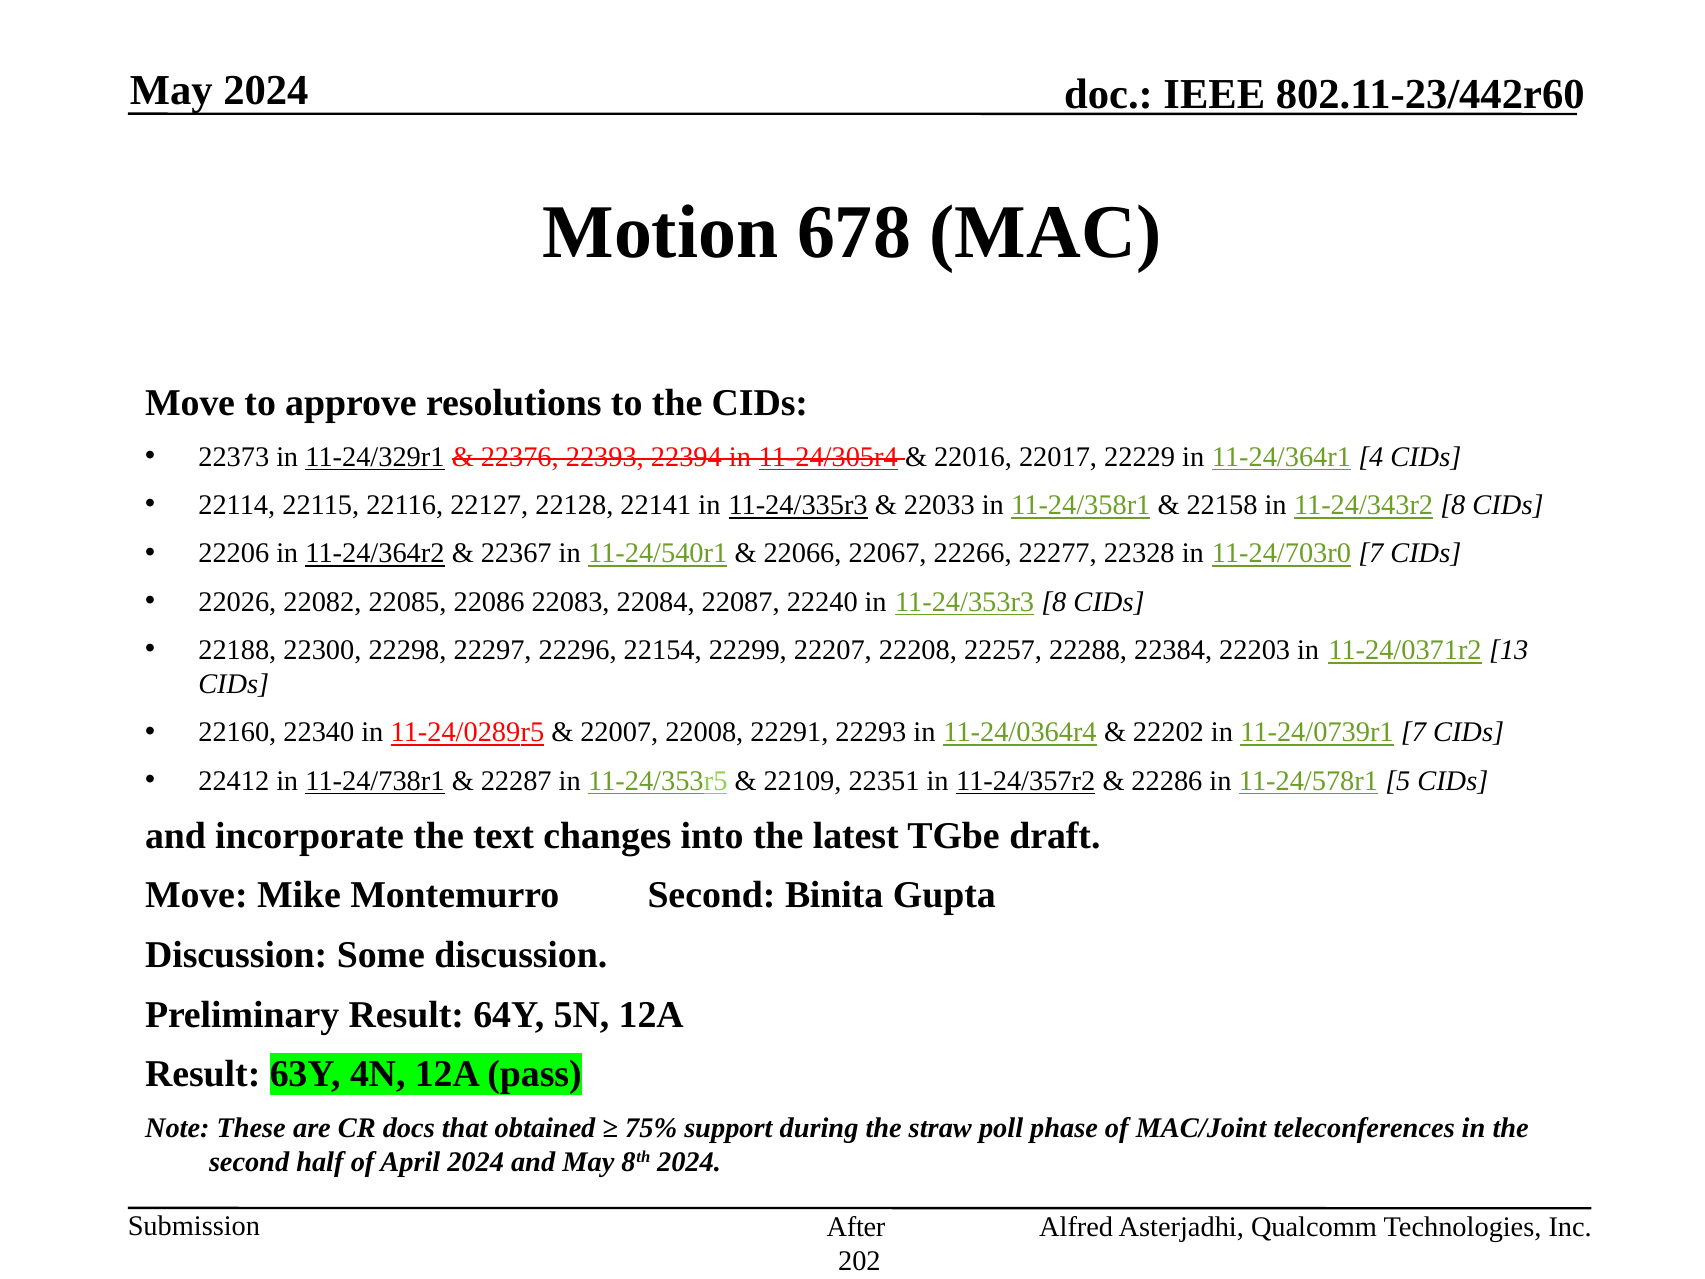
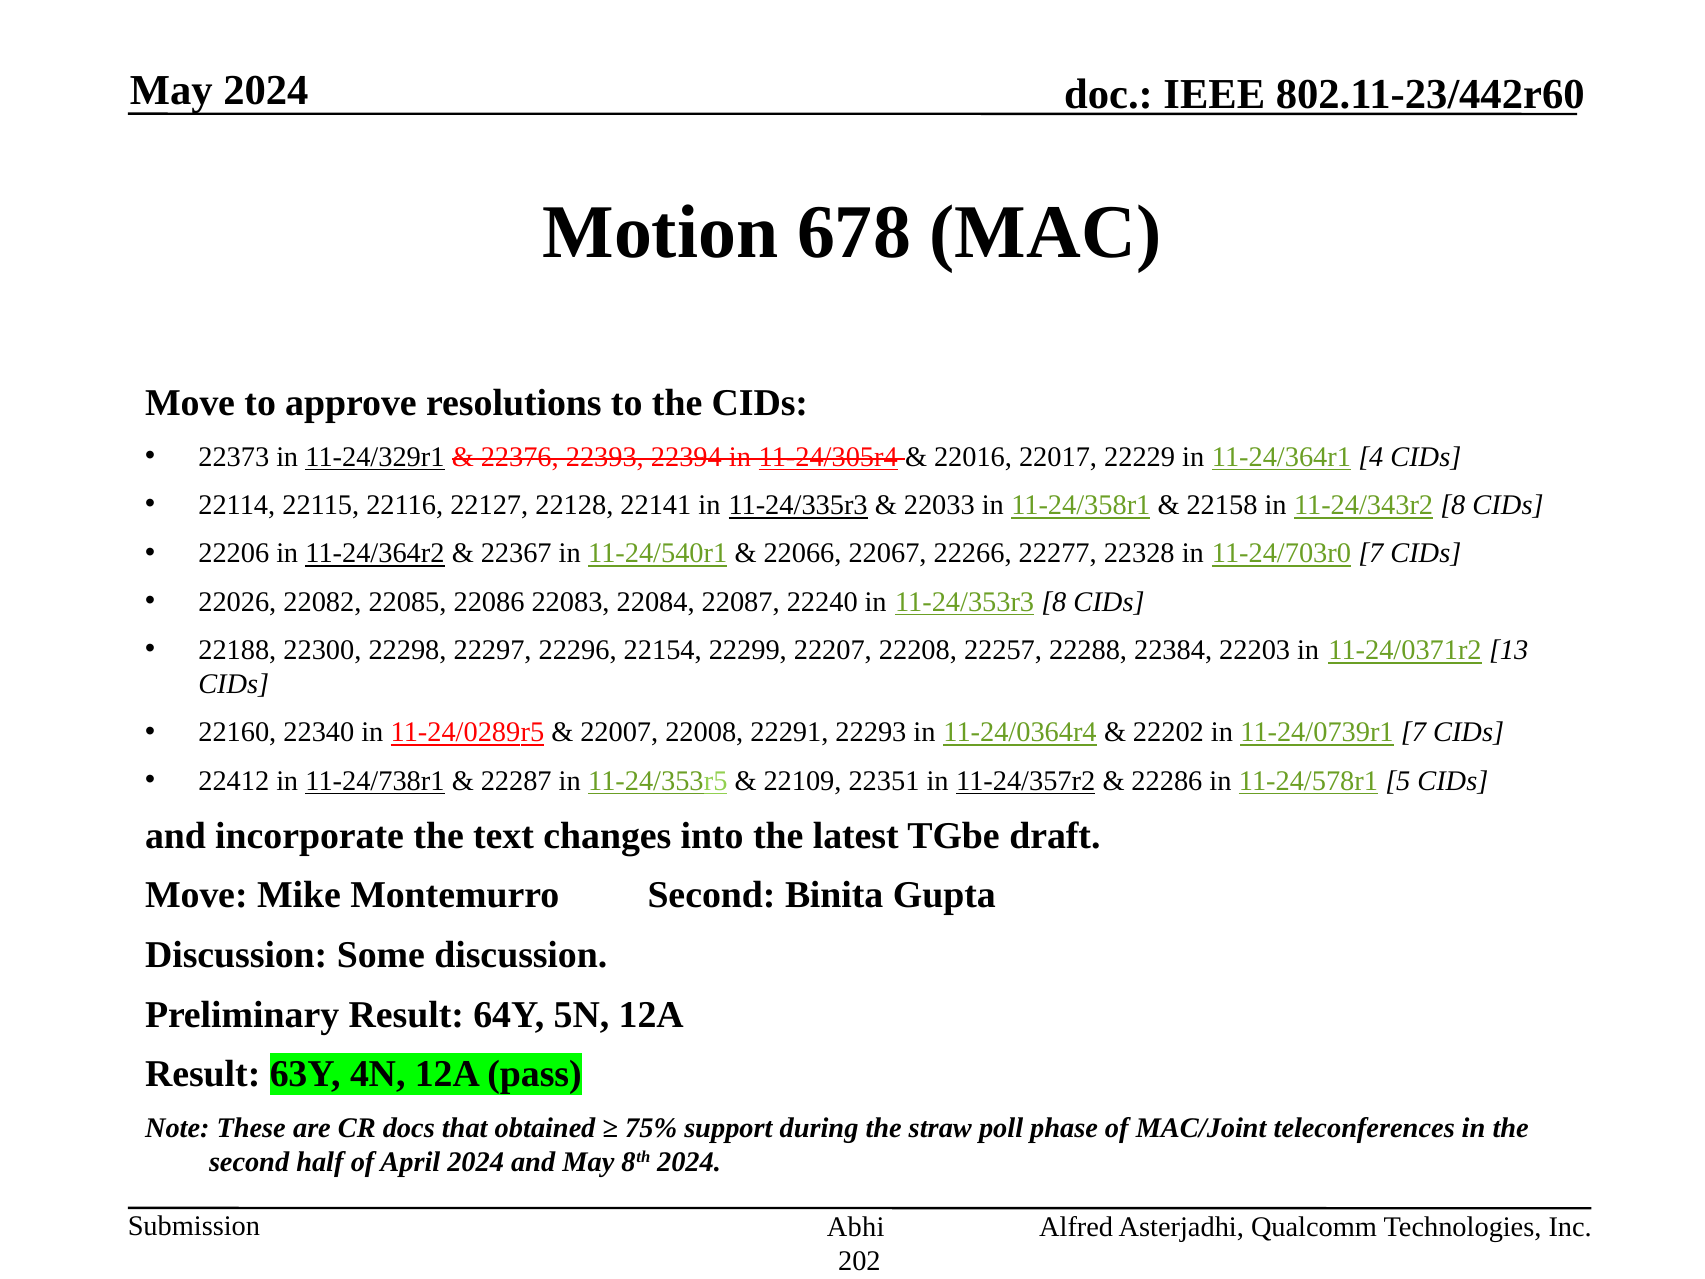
After: After -> Abhi (856, 1226)
